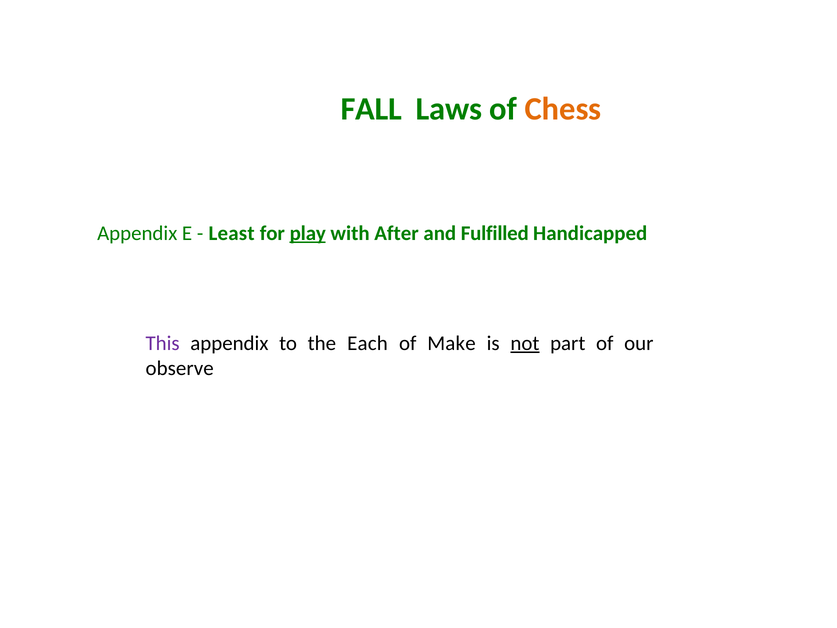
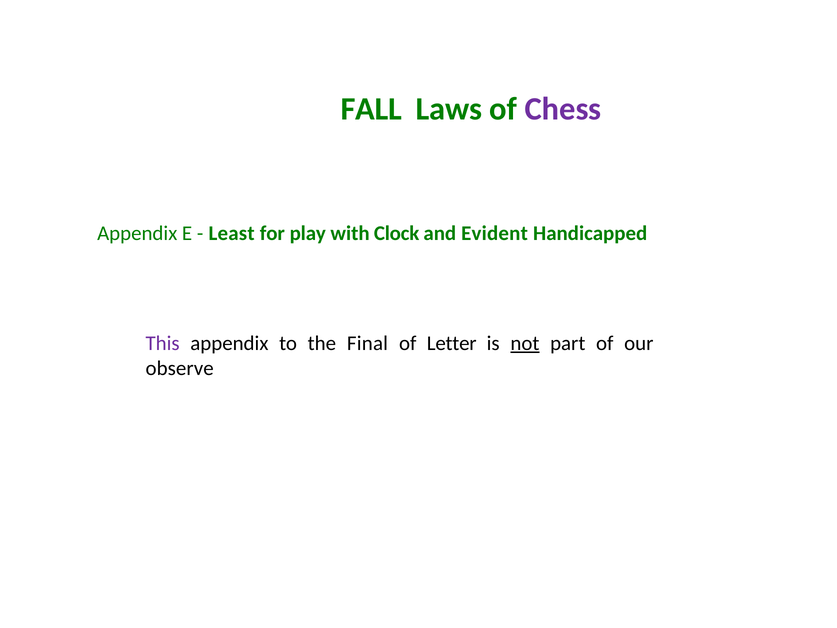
Chess colour: orange -> purple (563, 109)
play underline: present -> none (308, 233)
After: After -> Clock (397, 233)
Fulfilled: Fulfilled -> Evident (495, 233)
Each: Each -> Final (368, 343)
Make: Make -> Letter (452, 343)
